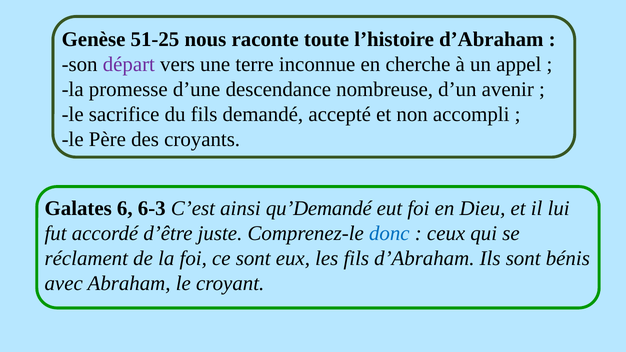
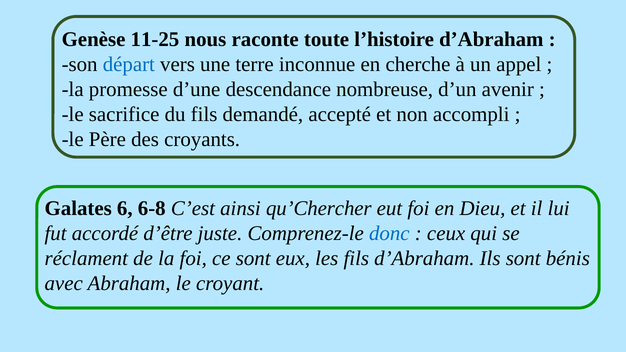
51-25: 51-25 -> 11-25 (155, 39)
départ colour: purple -> blue (129, 64)
6-3: 6-3 -> 6-8 (152, 208)
qu’Demandé: qu’Demandé -> qu’Chercher (319, 208)
